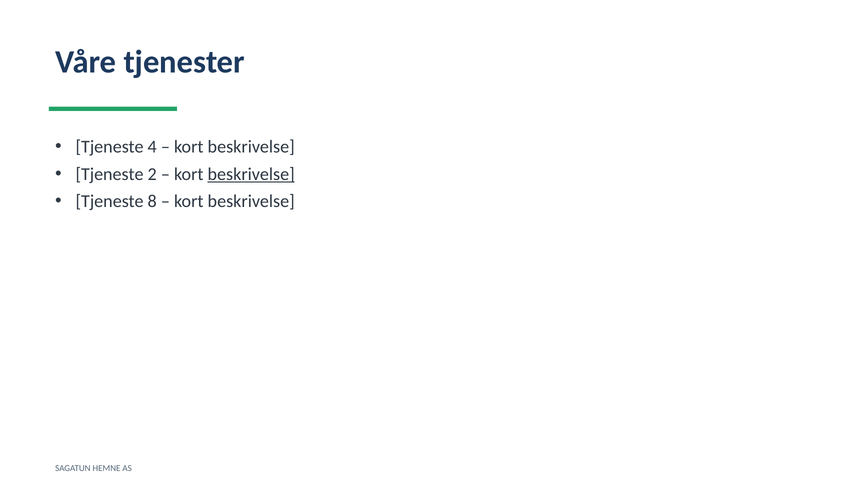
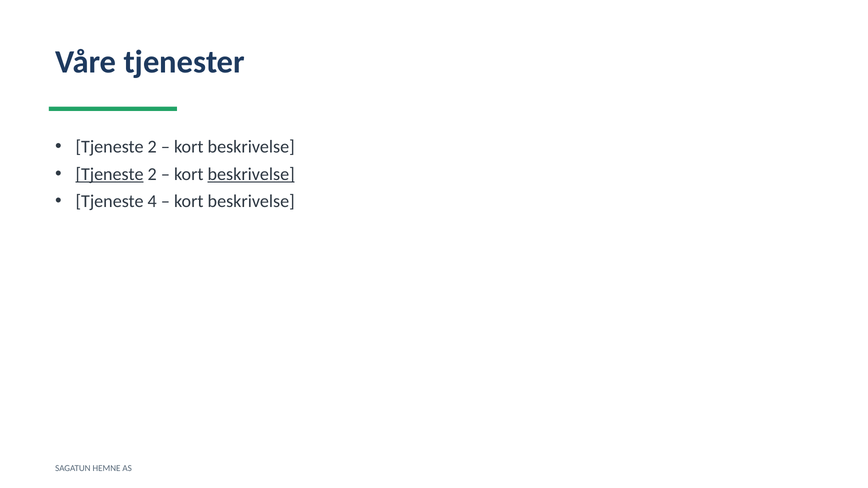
4: 4 -> 2 (152, 147)
Tjeneste underline: none -> present (110, 174)
8: 8 -> 4 (152, 201)
